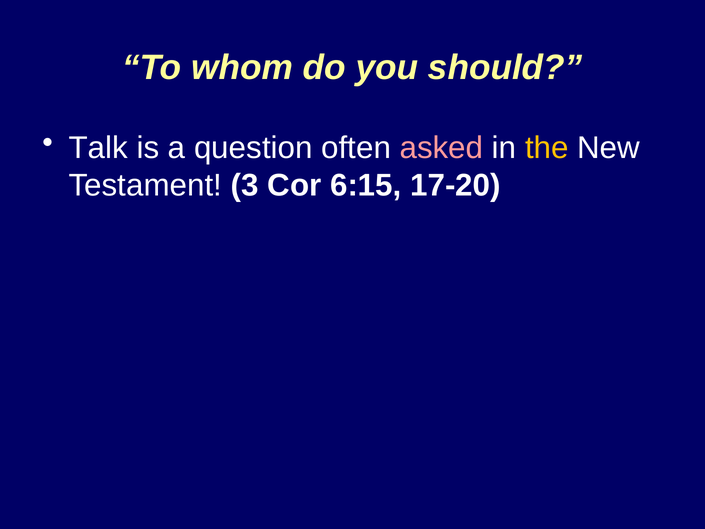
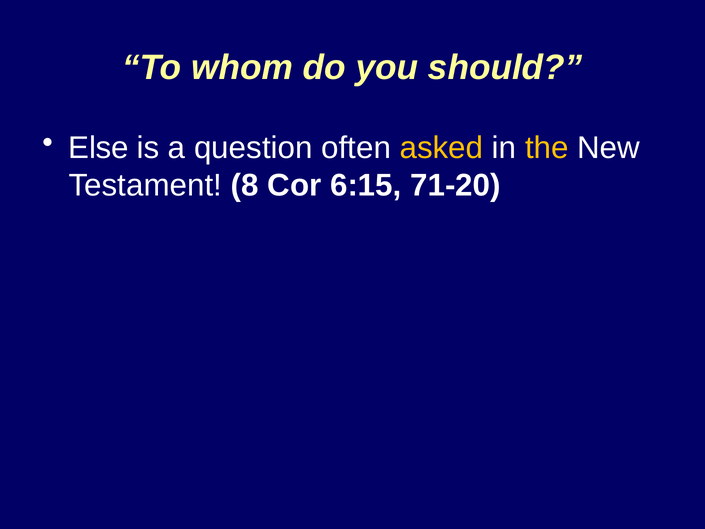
Talk: Talk -> Else (98, 148)
asked colour: pink -> yellow (441, 148)
3: 3 -> 8 (245, 186)
17-20: 17-20 -> 71-20 (455, 186)
